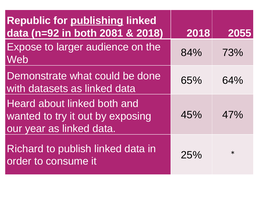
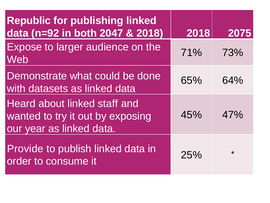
publishing underline: present -> none (97, 21)
2081: 2081 -> 2047 (111, 33)
2055: 2055 -> 2075 (240, 33)
84%: 84% -> 71% (191, 53)
linked both: both -> staff (108, 103)
Richard: Richard -> Provide (25, 148)
